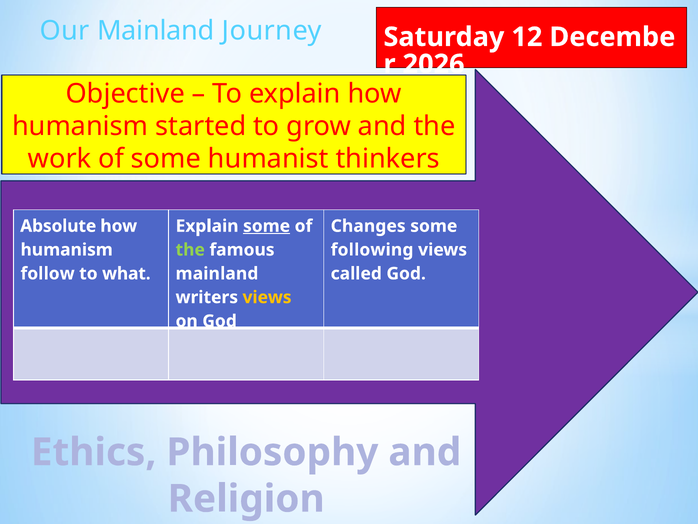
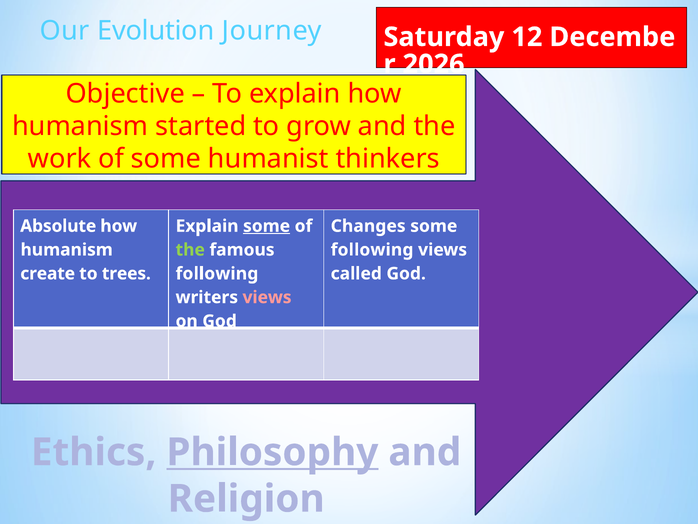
Our Mainland: Mainland -> Evolution (156, 31)
follow: follow -> create (48, 273)
what: what -> trees (126, 273)
mainland: mainland -> following (217, 273)
views colour: yellow -> pink (267, 297)
Philosophy underline: none -> present (272, 452)
